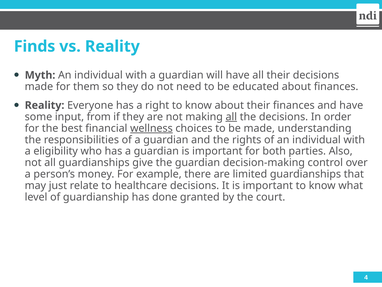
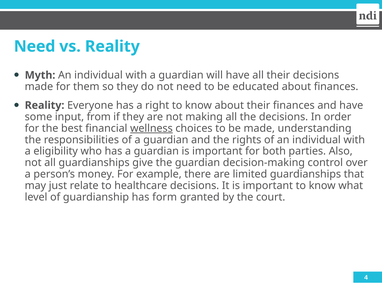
Finds: Finds -> Need (35, 46)
all underline: present -> none (231, 117)
done: done -> form (165, 197)
